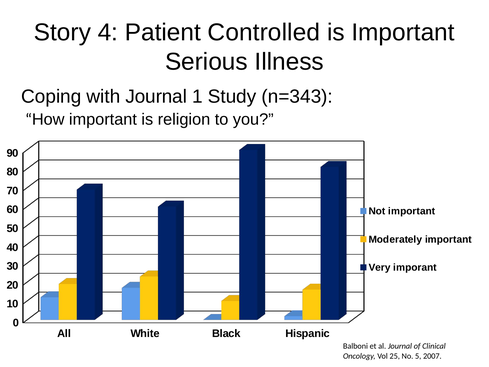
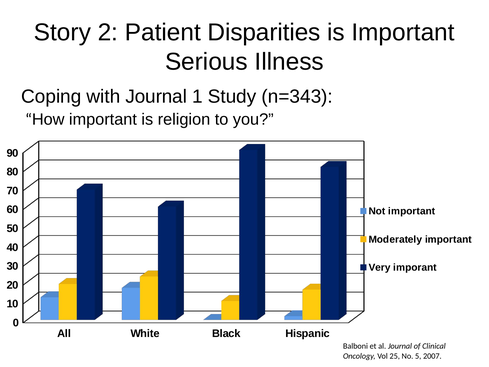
4: 4 -> 2 (108, 32)
Controlled: Controlled -> Disparities (264, 32)
